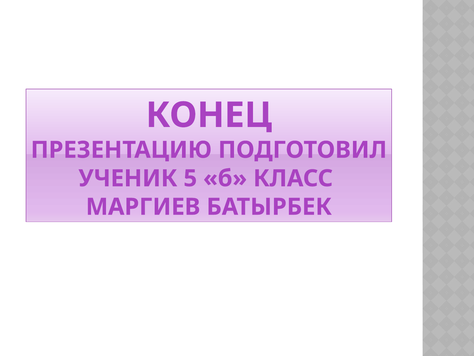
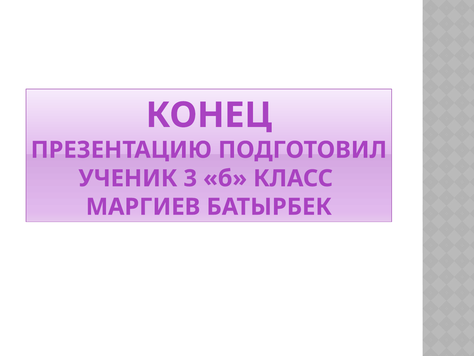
5: 5 -> 3 (190, 178)
